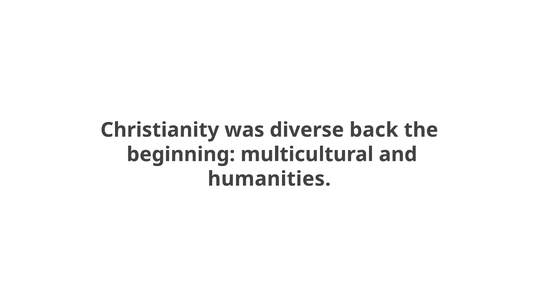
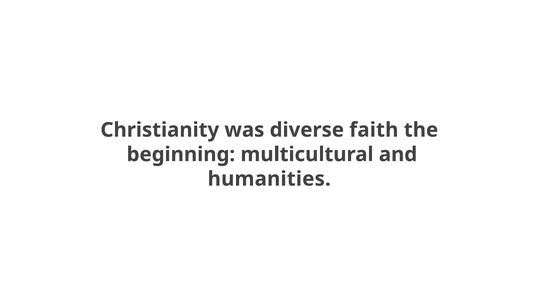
back: back -> faith (374, 130)
